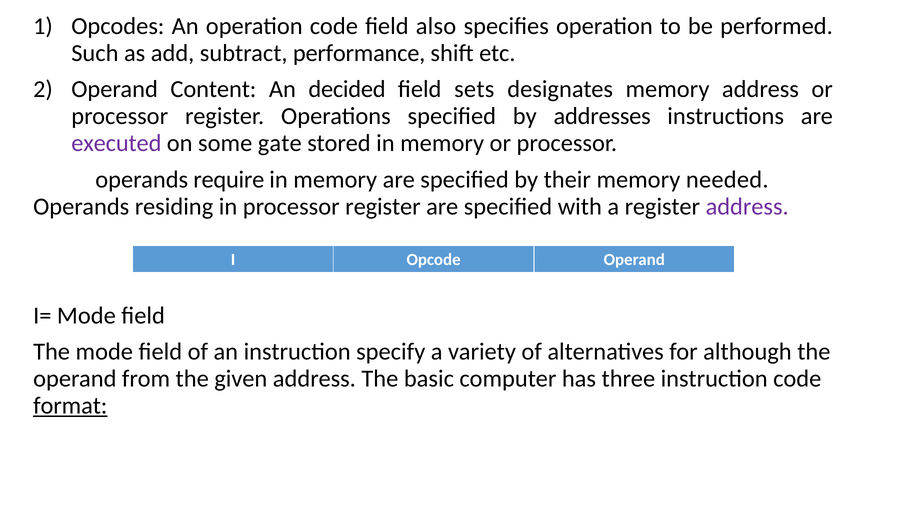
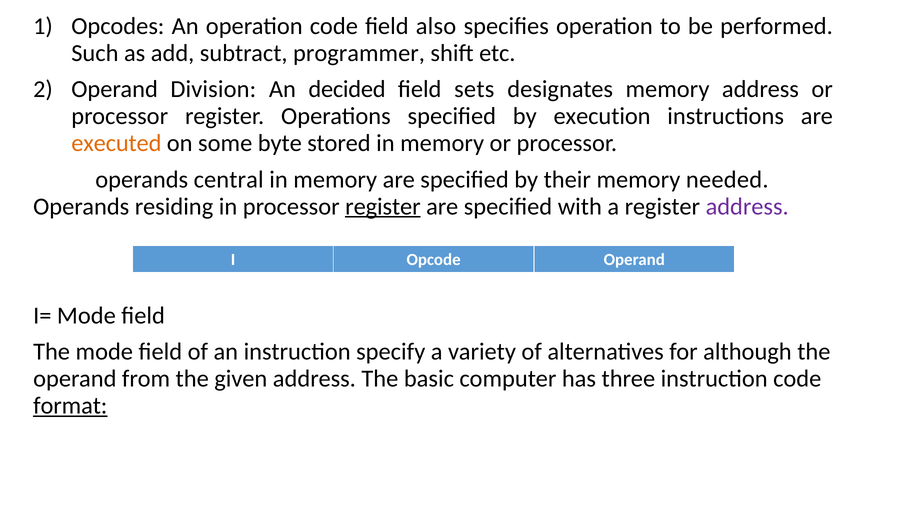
performance: performance -> programmer (359, 53)
Content: Content -> Division (213, 89)
addresses: addresses -> execution (602, 116)
executed colour: purple -> orange (116, 143)
gate: gate -> byte (280, 143)
require: require -> central (229, 180)
register underline: none -> present (383, 206)
